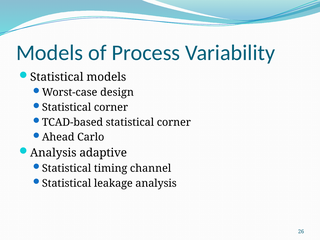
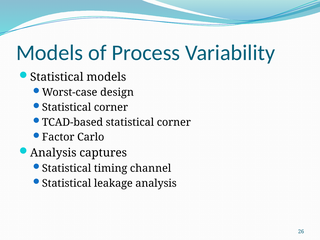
Ahead: Ahead -> Factor (58, 137)
adaptive: adaptive -> captures (103, 153)
